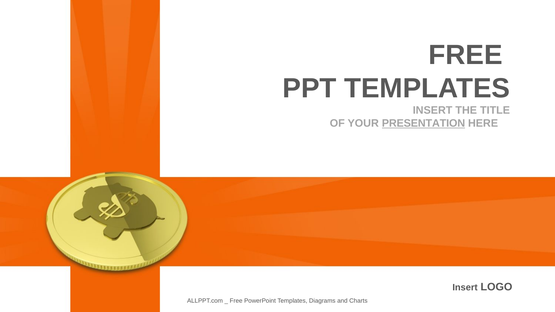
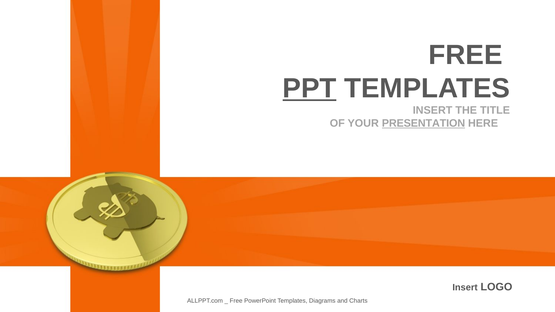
PPT underline: none -> present (310, 88)
